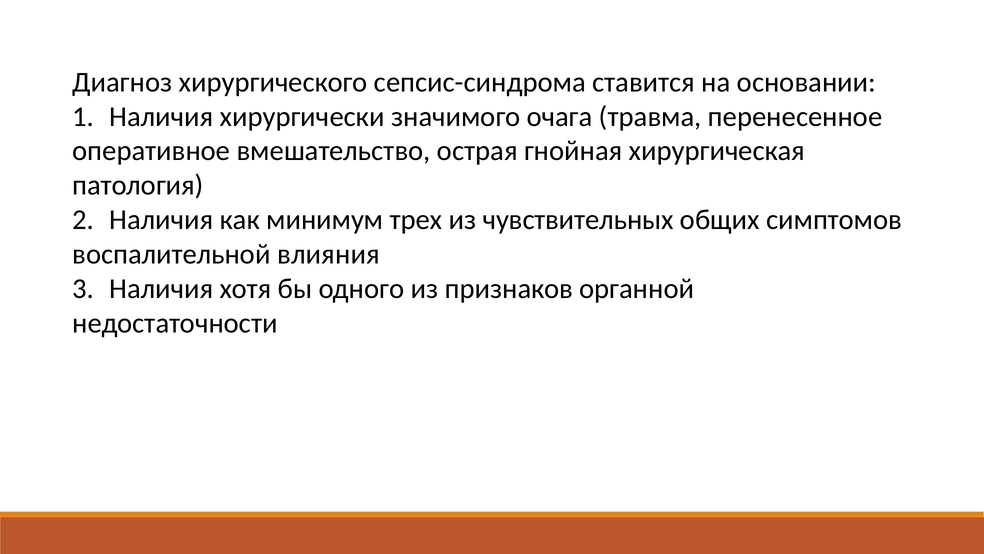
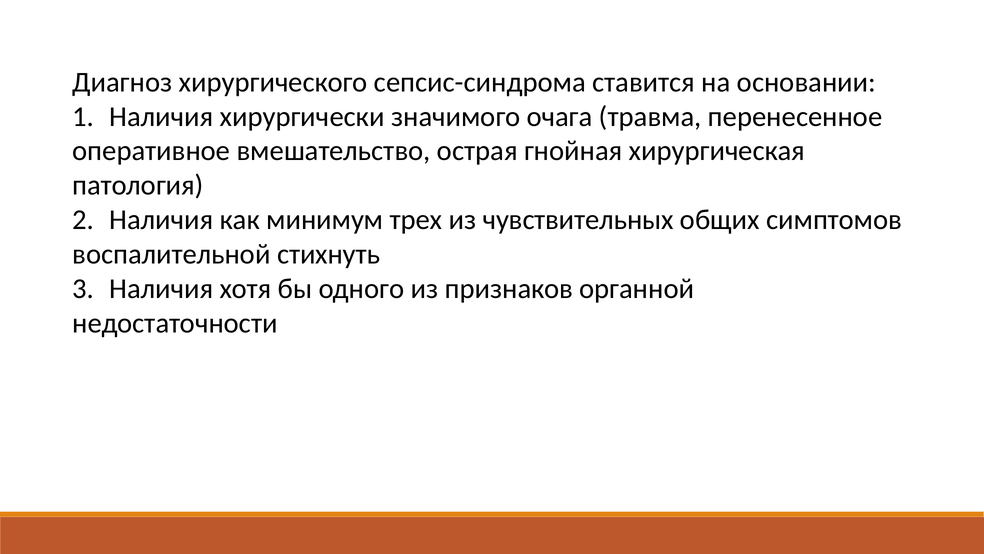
влияния: влияния -> стихнуть (329, 254)
